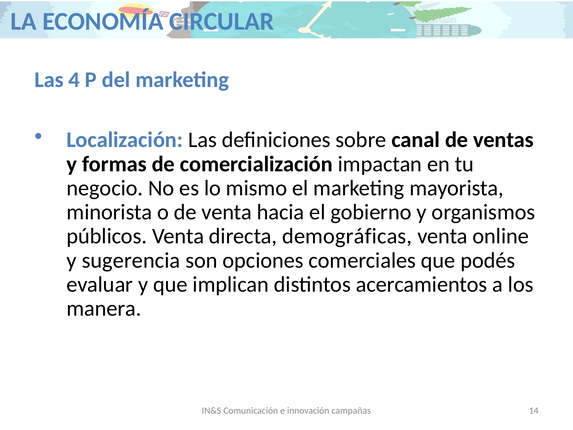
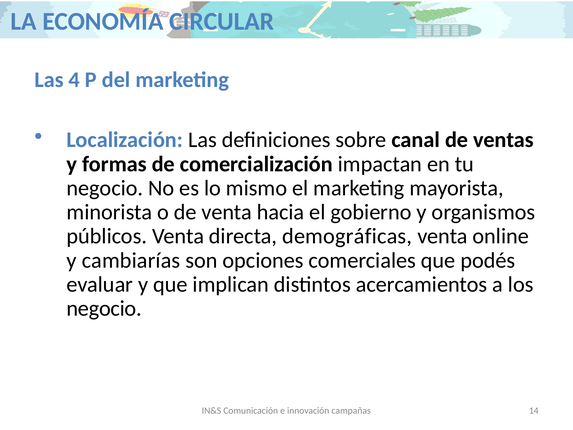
sugerencia: sugerencia -> cambiarías (131, 260)
manera: manera -> negocio (104, 308)
